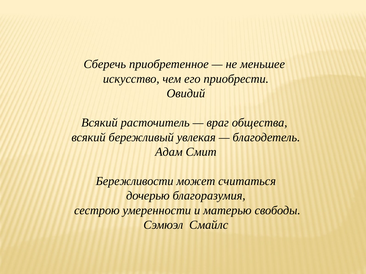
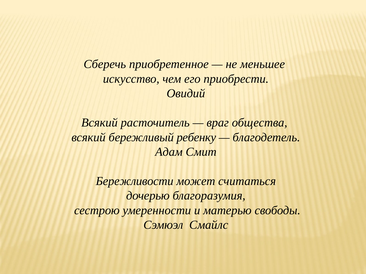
увлекая: увлекая -> ребенку (196, 137)
